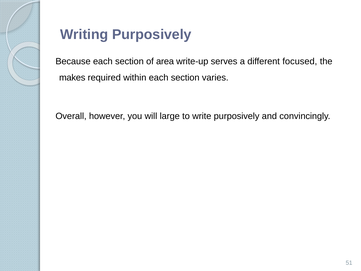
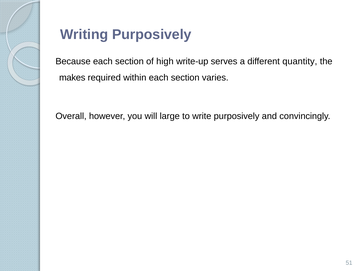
area: area -> high (165, 61)
focused: focused -> quantity (300, 61)
